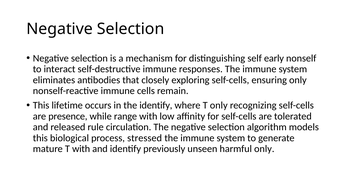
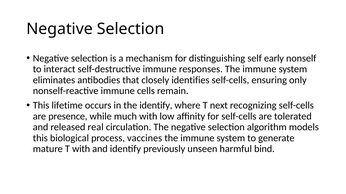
exploring: exploring -> identifies (190, 80)
T only: only -> next (219, 106)
range: range -> much (125, 117)
rule: rule -> real (96, 128)
stressed: stressed -> vaccines (145, 138)
harmful only: only -> bind (264, 149)
